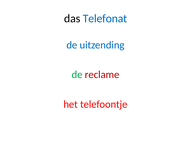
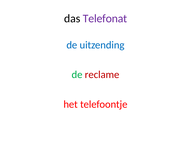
Telefonat colour: blue -> purple (105, 18)
